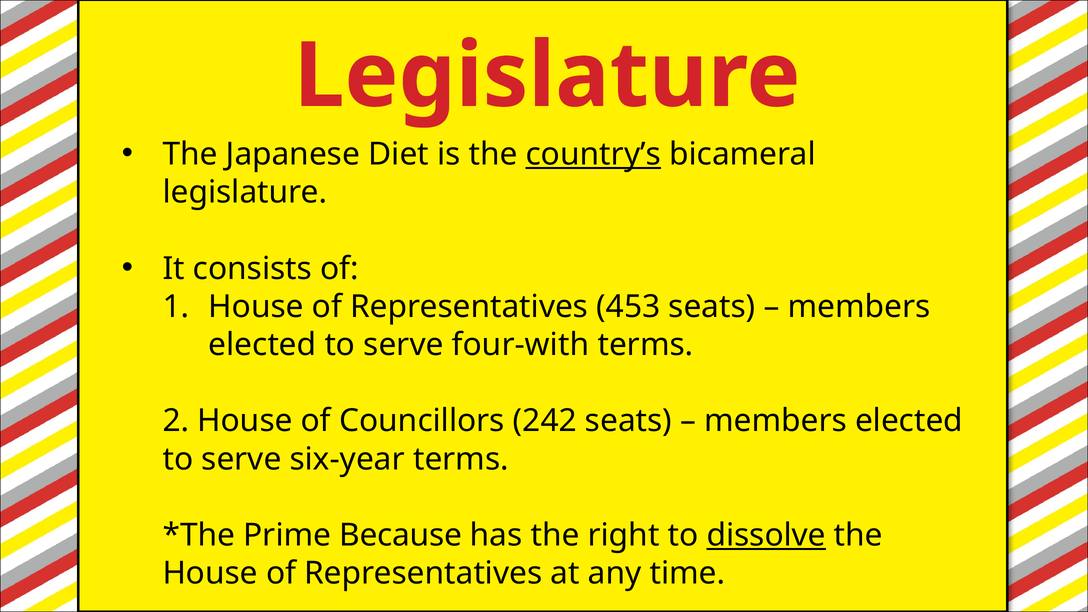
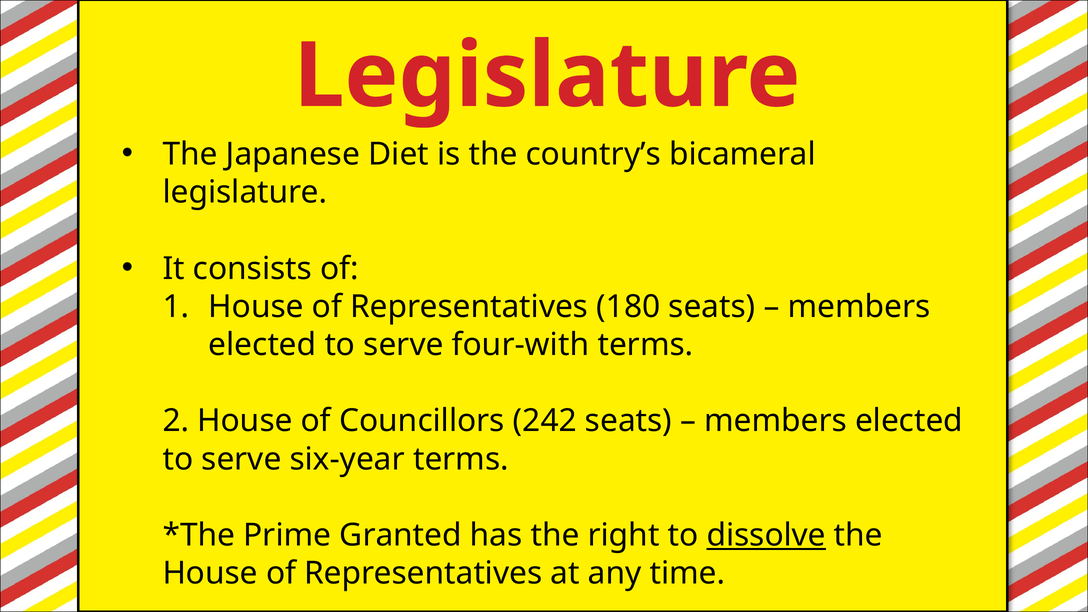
country’s underline: present -> none (593, 154)
453: 453 -> 180 (628, 307)
Because: Because -> Granted (401, 535)
